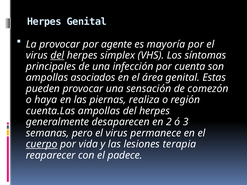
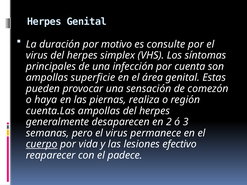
La provocar: provocar -> duración (60, 44)
agente: agente -> motivo (117, 44)
mayoría: mayoría -> consulte (166, 44)
del underline: present -> none (57, 55)
asociados: asociados -> superficie (93, 78)
terapia: terapia -> efectivo (180, 144)
